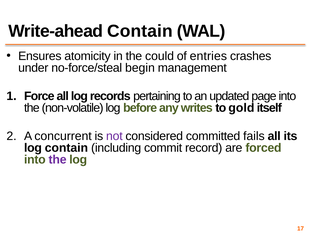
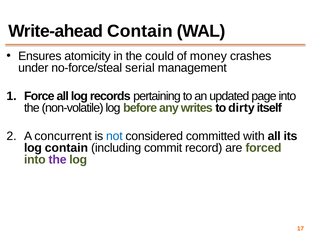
entries: entries -> money (208, 56)
begin: begin -> serial (140, 68)
gold: gold -> dirty (241, 108)
not colour: purple -> blue (114, 136)
fails: fails -> with (254, 136)
